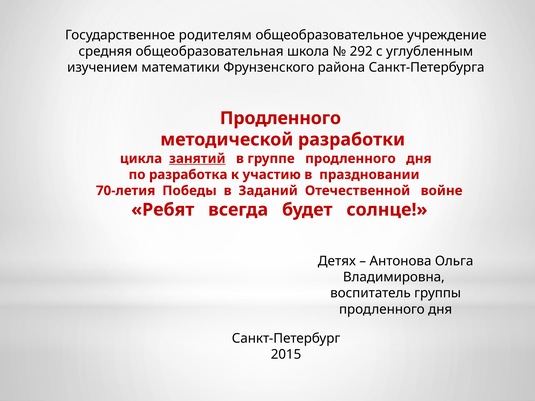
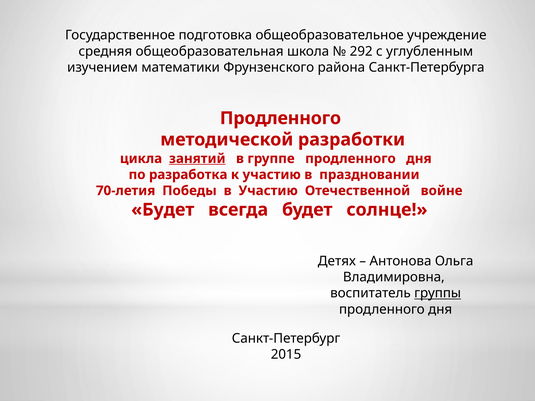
родителям: родителям -> подготовка (215, 35)
в Заданий: Заданий -> Участию (268, 191)
Ребят: Ребят -> Будет (163, 210)
группы underline: none -> present (438, 293)
